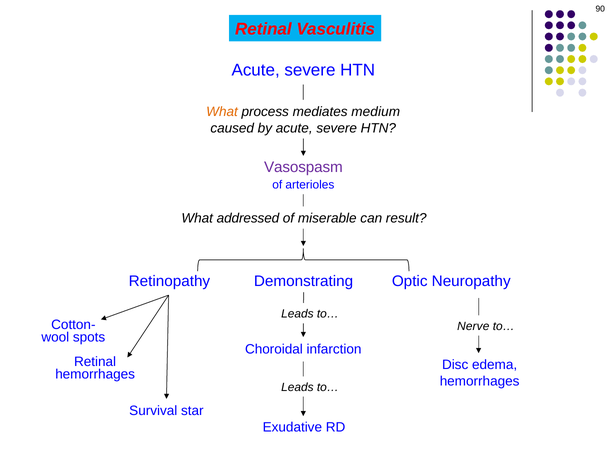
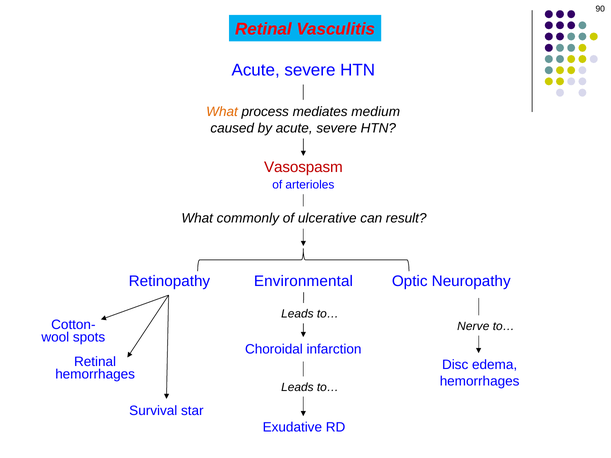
Vasospasm colour: purple -> red (303, 167)
addressed: addressed -> commonly (248, 219)
miserable: miserable -> ulcerative (327, 219)
Demonstrating: Demonstrating -> Environmental (303, 281)
